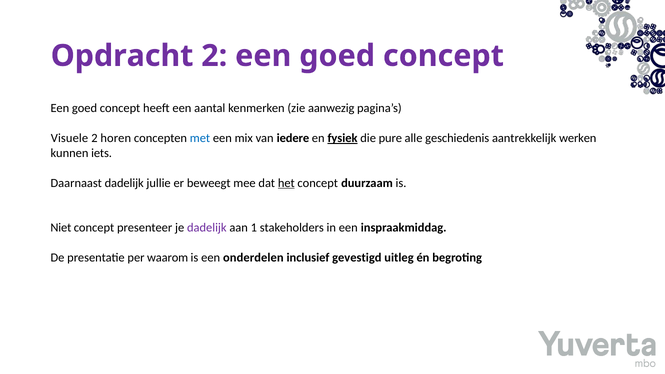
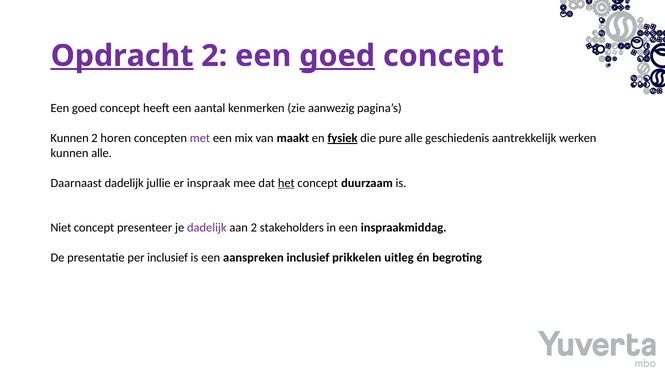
Opdracht underline: none -> present (122, 56)
goed underline: none -> present (337, 56)
Visuele: Visuele -> Kunnen (70, 138)
met colour: blue -> purple (200, 138)
iedere: iedere -> maakt (293, 138)
kunnen iets: iets -> alle (102, 153)
beweegt: beweegt -> inspraak (209, 183)
aan 1: 1 -> 2 (254, 228)
per waarom: waarom -> inclusief (168, 258)
onderdelen: onderdelen -> aanspreken (253, 258)
gevestigd: gevestigd -> prikkelen (357, 258)
